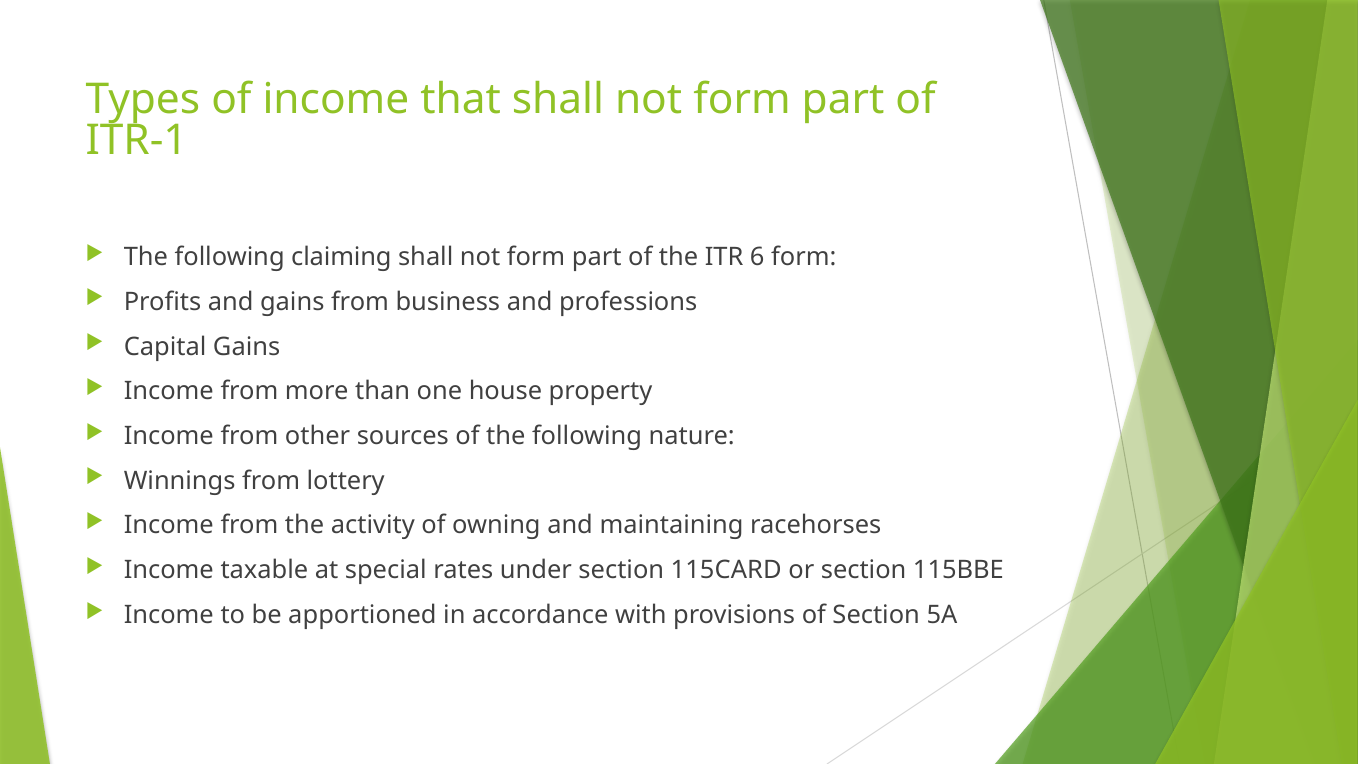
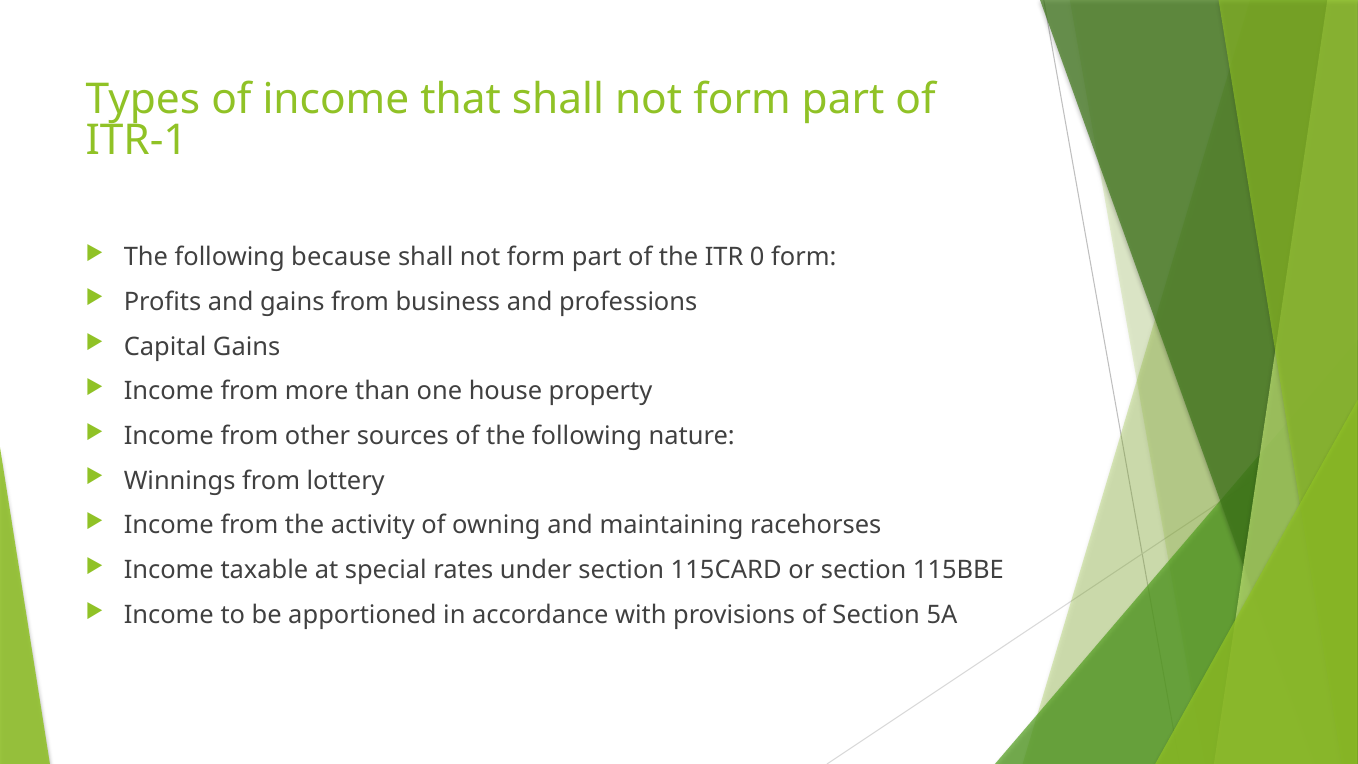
claiming: claiming -> because (341, 257)
6: 6 -> 0 (757, 257)
